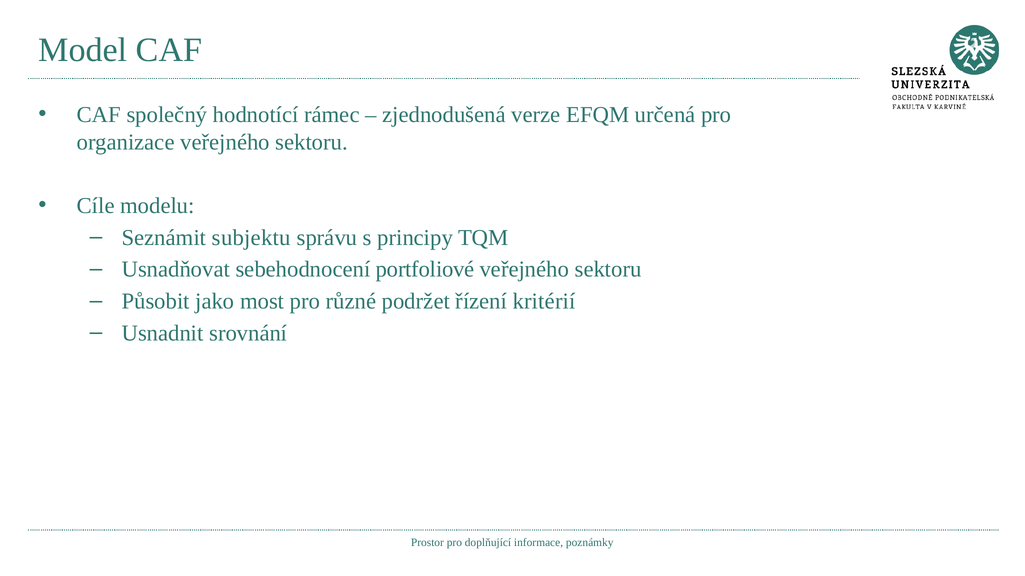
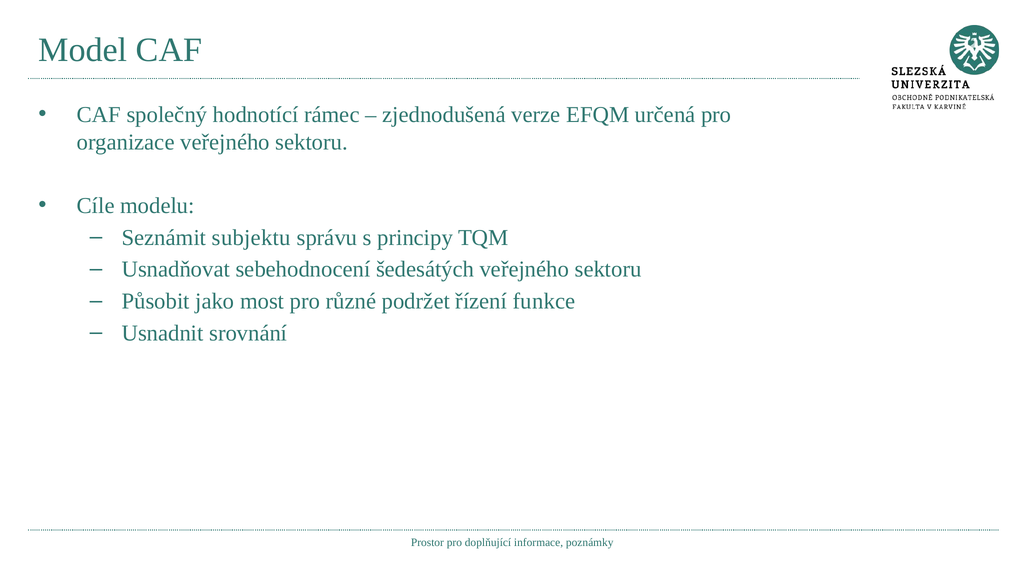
portfoliové: portfoliové -> šedesátých (425, 270)
kritérií: kritérií -> funkce (544, 302)
